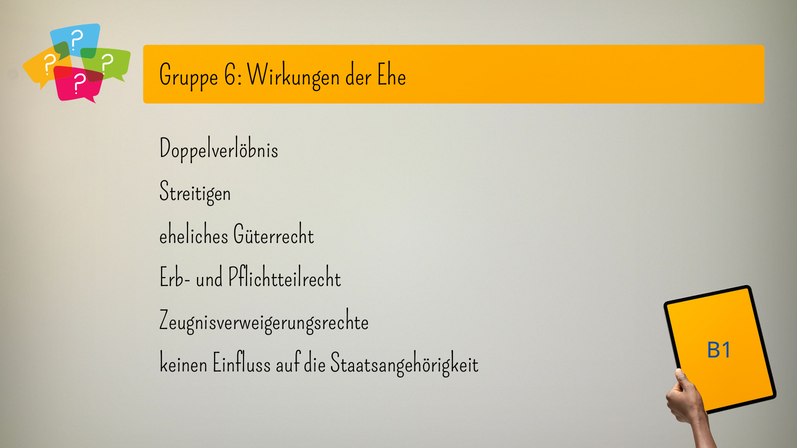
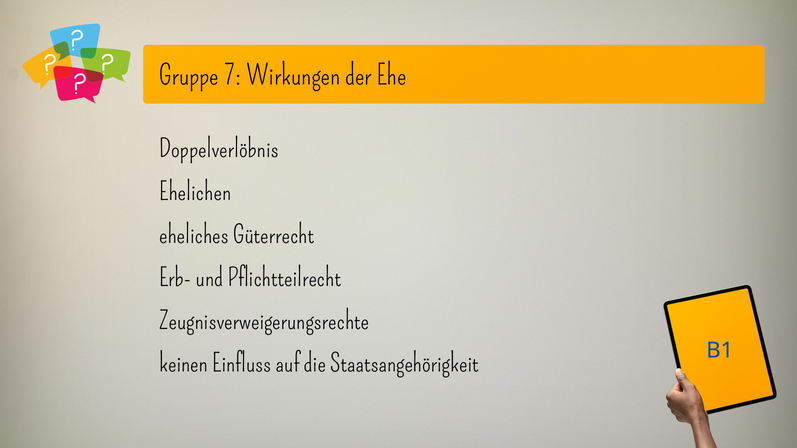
6: 6 -> 7 (233, 75)
Streitigen: Streitigen -> Ehelichen (195, 192)
